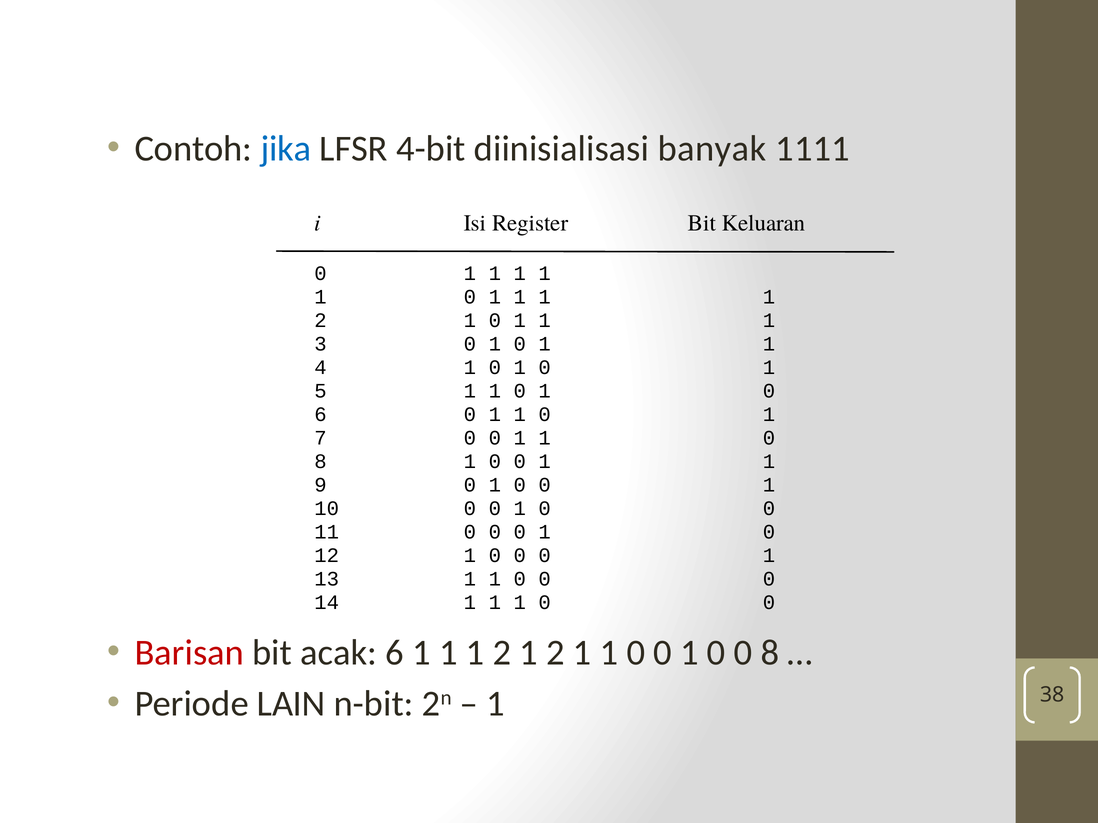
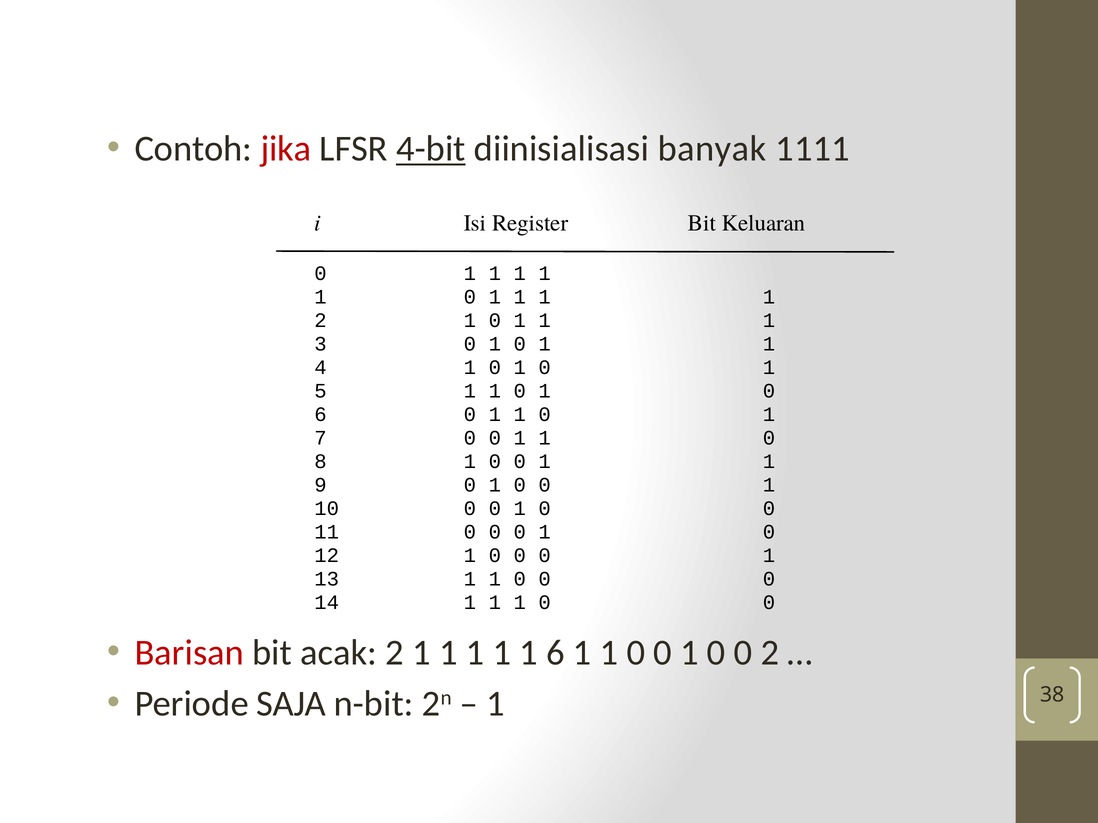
jika colour: blue -> red (286, 149)
4-bit underline: none -> present (431, 149)
acak 6: 6 -> 2 (395, 653)
2: 2 -> 1 (502, 653)
2: 2 -> 6 (555, 653)
0 0 8: 8 -> 2 (770, 653)
LAIN: LAIN -> SAJA (291, 704)
